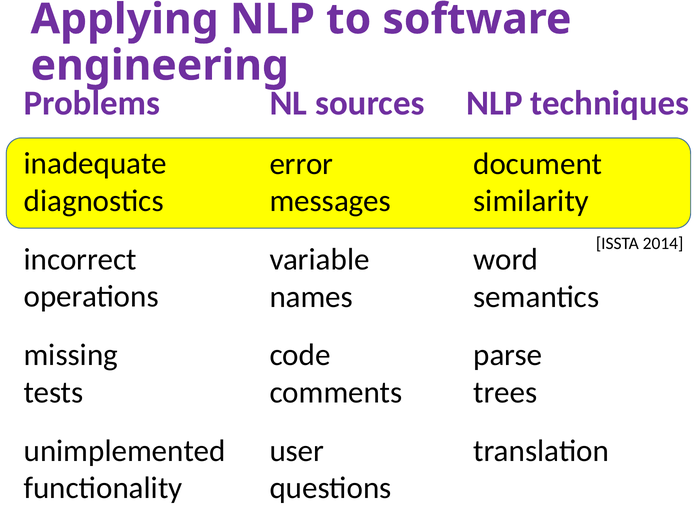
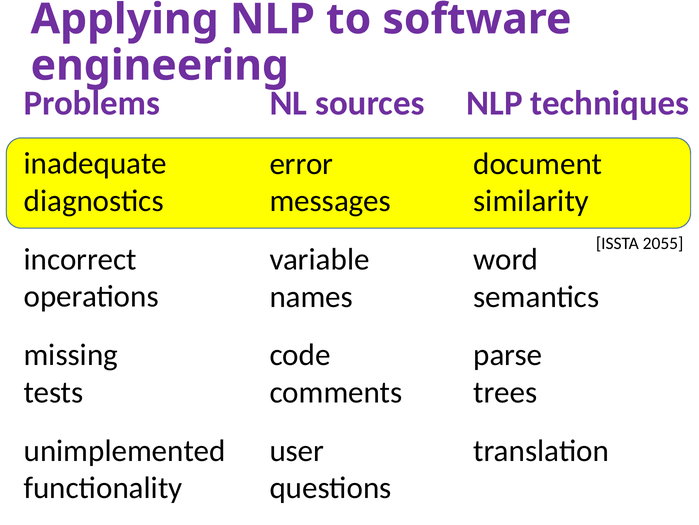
2014: 2014 -> 2055 (663, 243)
